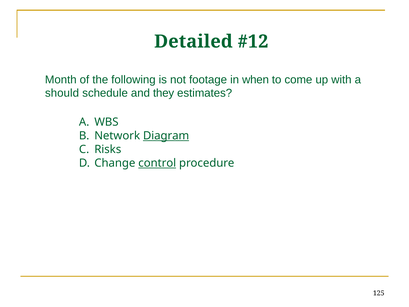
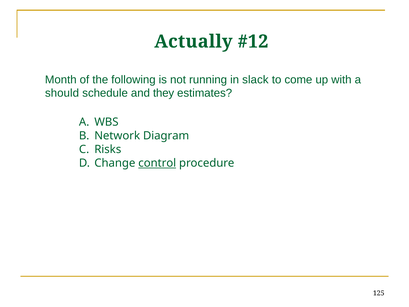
Detailed: Detailed -> Actually (193, 41)
footage: footage -> running (208, 80)
when: when -> slack (255, 80)
Diagram underline: present -> none (166, 136)
